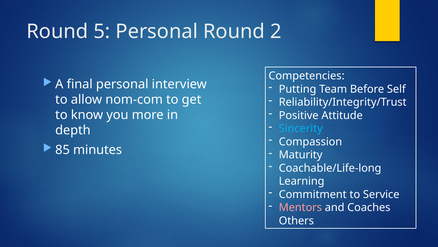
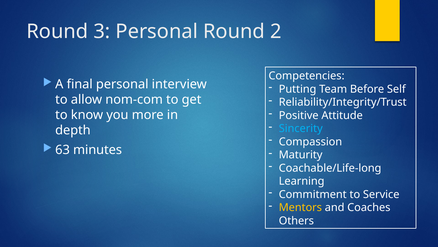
5: 5 -> 3 (102, 31)
85: 85 -> 63 (63, 150)
Mentors colour: pink -> yellow (300, 207)
